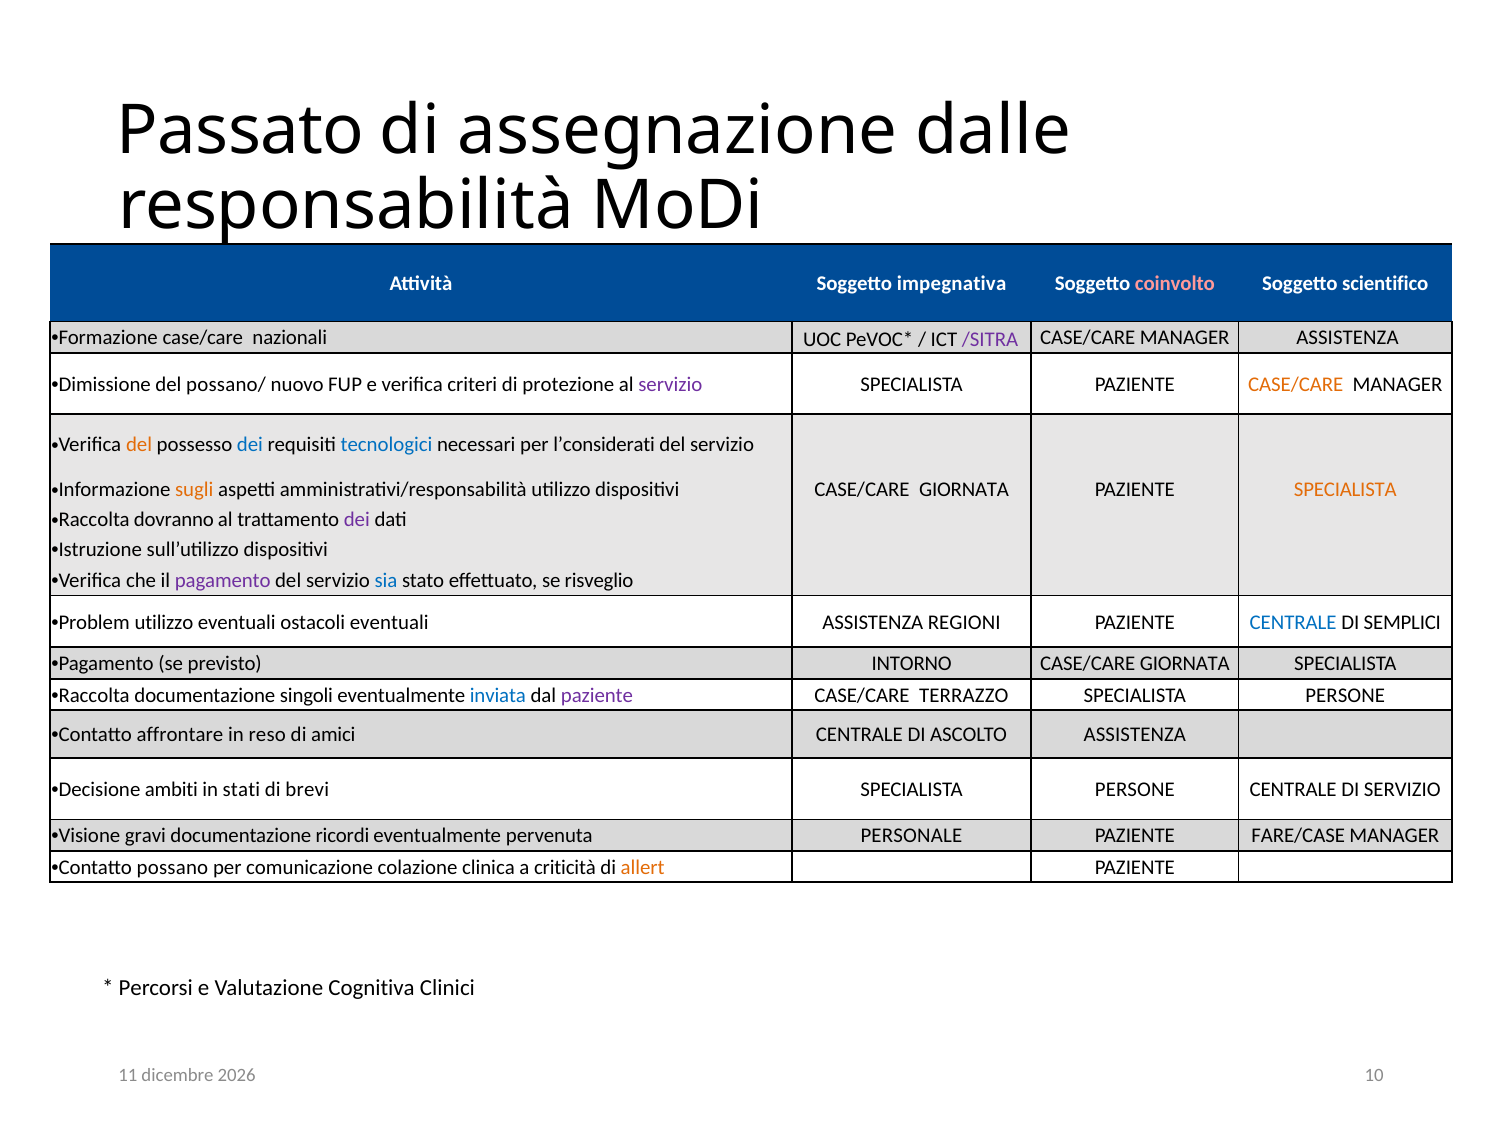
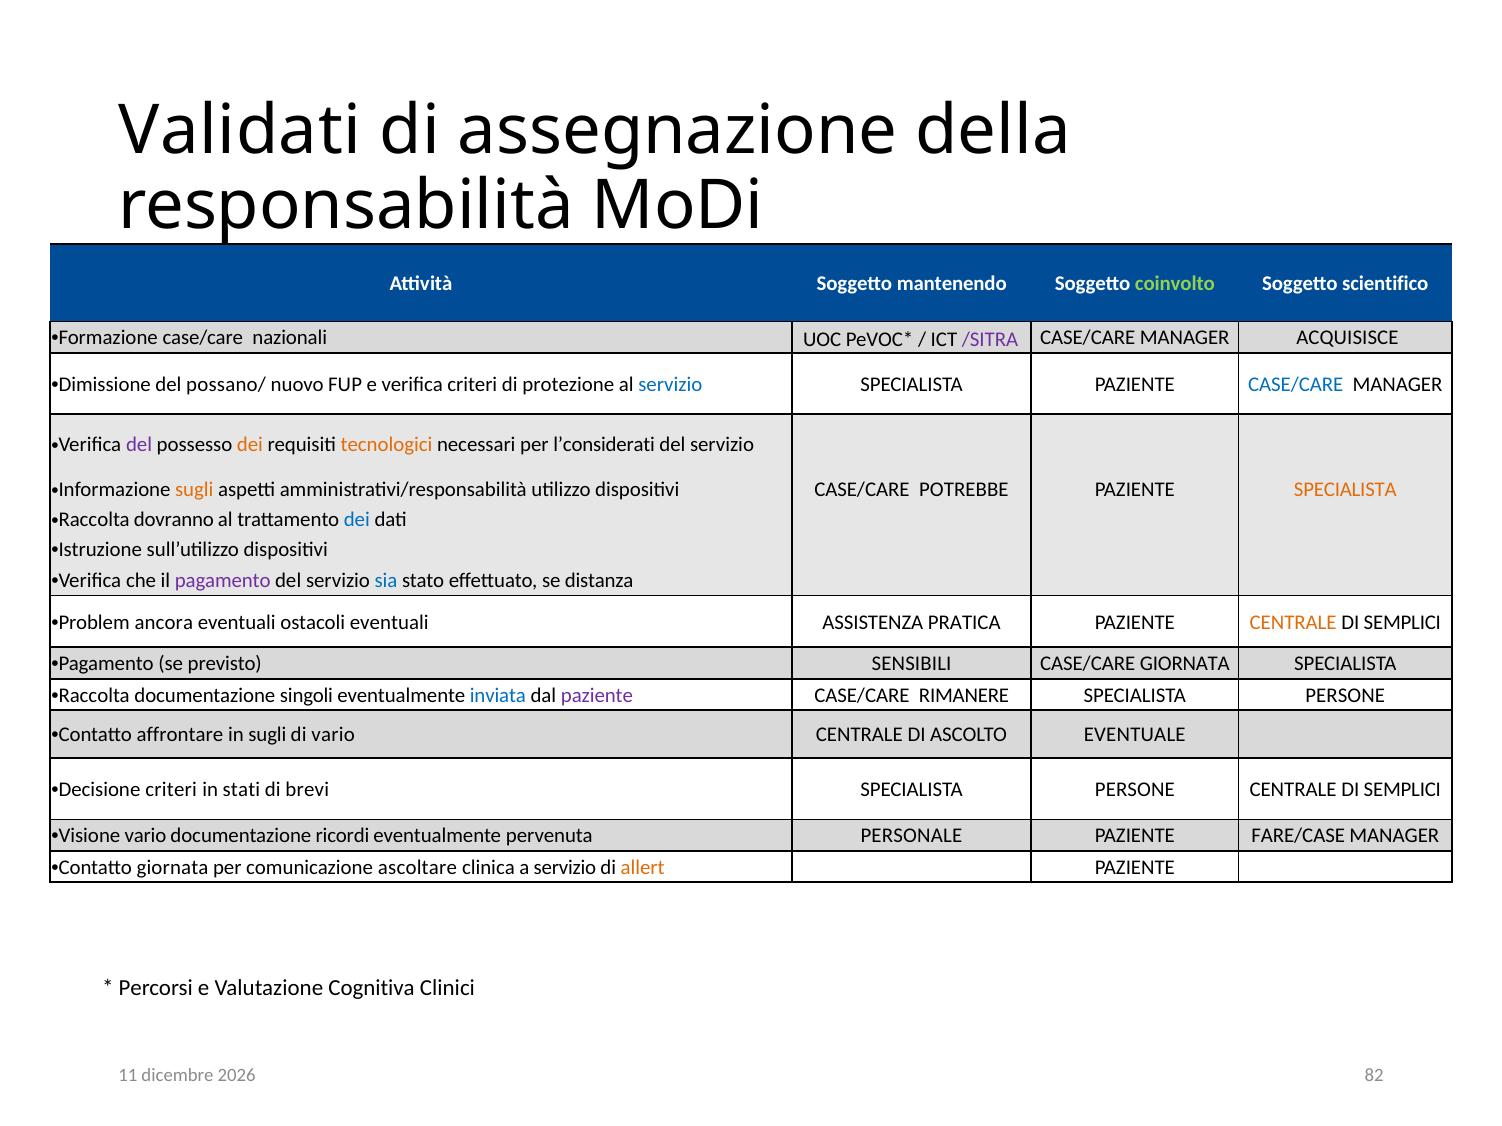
Passato: Passato -> Validati (240, 131)
dalle: dalle -> della (993, 131)
impegnativa: impegnativa -> mantenendo (952, 284)
coinvolto colour: pink -> light green (1175, 284)
MANAGER ASSISTENZA: ASSISTENZA -> ACQUISISCE (1347, 338)
servizio colour: purple -> blue (670, 385)
CASE/CARE colour: orange -> blue (1296, 385)
del colour: orange -> purple (139, 445)
dei colour: blue -> orange (250, 445)
tecnologici colour: blue -> orange (387, 445)
dispositivi CASE/CARE GIORNATA: GIORNATA -> POTREBBE (964, 490)
dei colour: purple -> blue (357, 520)
risveglio: risveglio -> distanza (599, 581)
Problem utilizzo: utilizzo -> ancora (164, 623)
REGIONI: REGIONI -> PRATICA (964, 623)
CENTRALE colour: blue -> orange (1293, 623)
INTORNO: INTORNO -> SENSIBILI (911, 664)
TERRAZZO: TERRAZZO -> RIMANERE (964, 696)
in reso: reso -> sugli (267, 735)
di amici: amici -> vario (333, 735)
ASCOLTO ASSISTENZA: ASSISTENZA -> EVENTUALE (1135, 735)
Decisione ambiti: ambiti -> criteri (171, 790)
SERVIZIO: SERVIZIO -> SEMPLICI (1402, 790)
Visione gravi: gravi -> vario (145, 836)
Contatto possano: possano -> giornata (172, 868)
colazione: colazione -> ascoltare (417, 868)
a criticità: criticità -> servizio (565, 868)
10: 10 -> 82 (1374, 1075)
